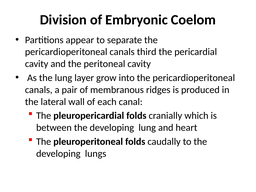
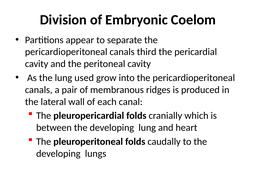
layer: layer -> used (84, 78)
